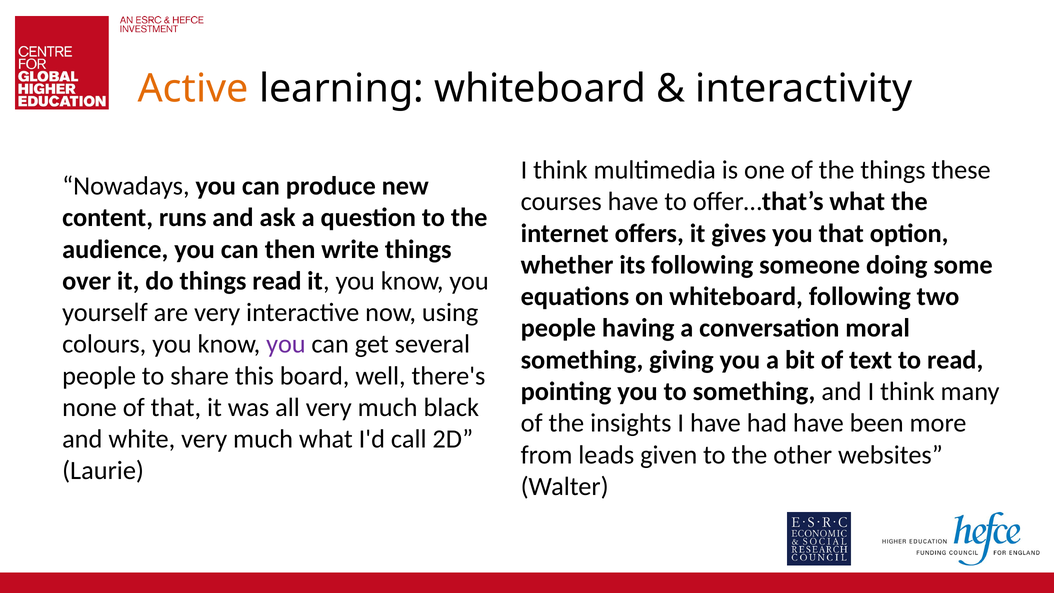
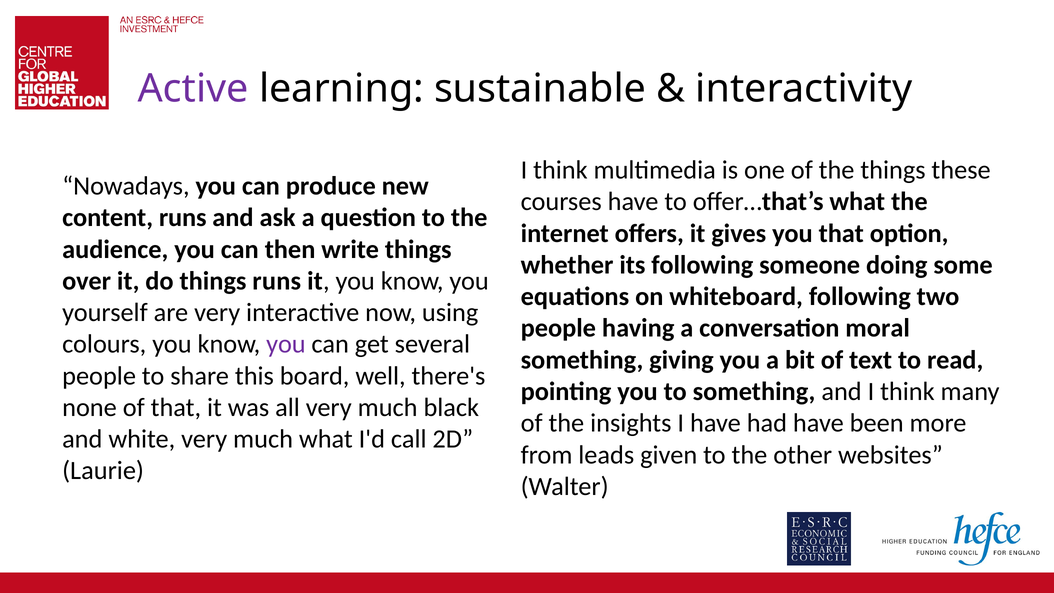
Active colour: orange -> purple (193, 89)
learning whiteboard: whiteboard -> sustainable (540, 89)
things read: read -> runs (277, 281)
